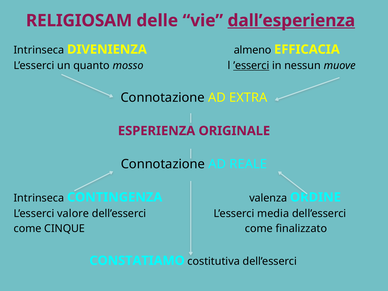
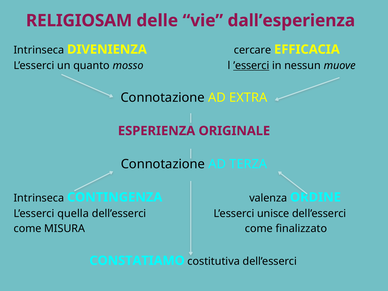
dall’esperienza underline: present -> none (291, 21)
almeno: almeno -> cercare (253, 50)
REALE: REALE -> TERZA (248, 164)
valore: valore -> quella (73, 214)
media: media -> unisce (273, 214)
CINQUE: CINQUE -> MISURA (65, 229)
